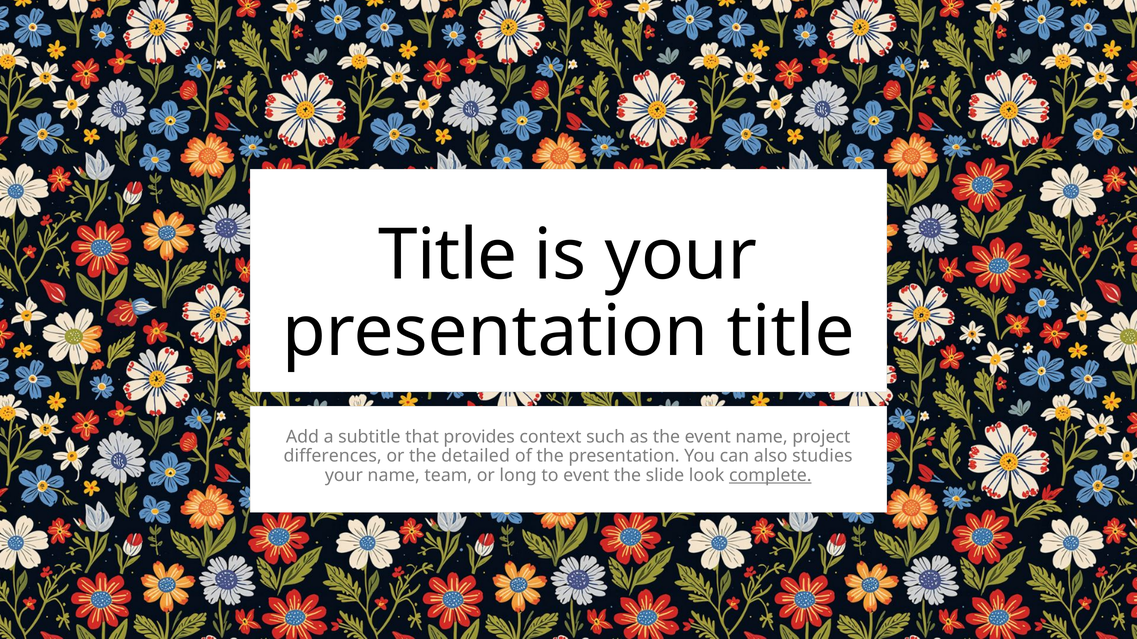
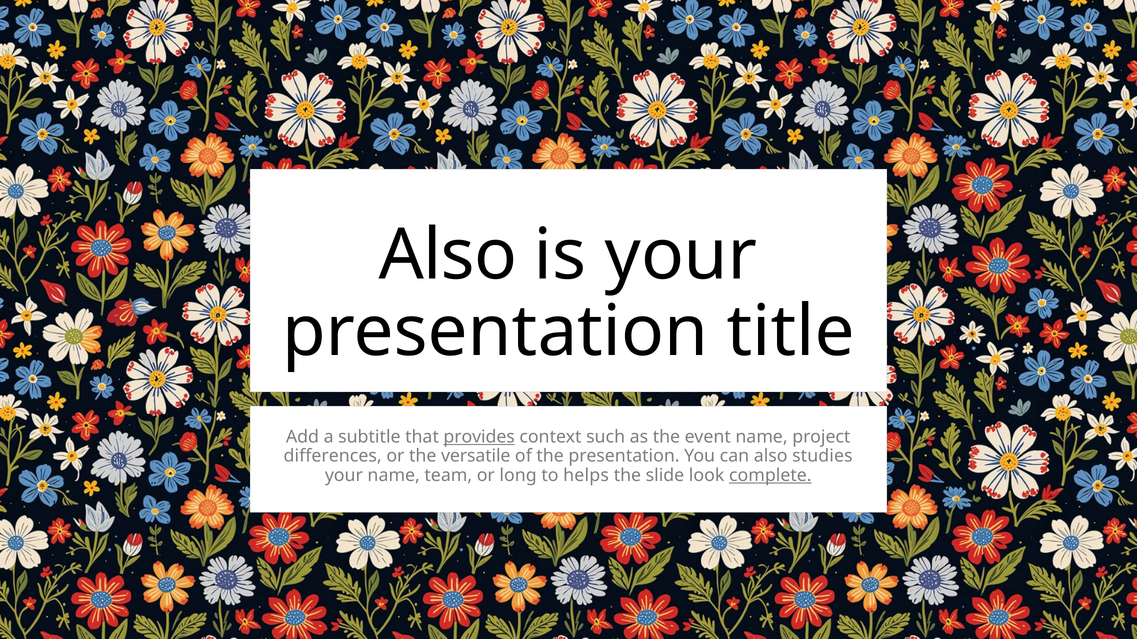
Title: Title -> Also (448, 255)
provides underline: none -> present (479, 437)
detailed: detailed -> versatile (476, 456)
to event: event -> helps (586, 476)
